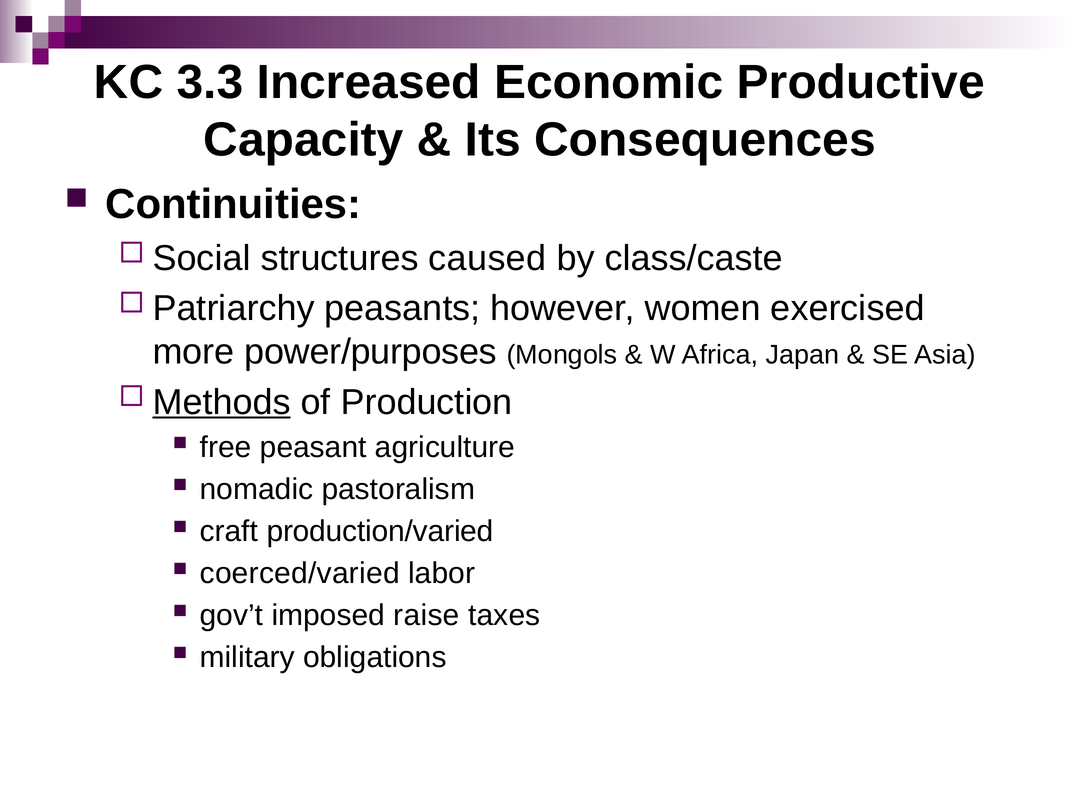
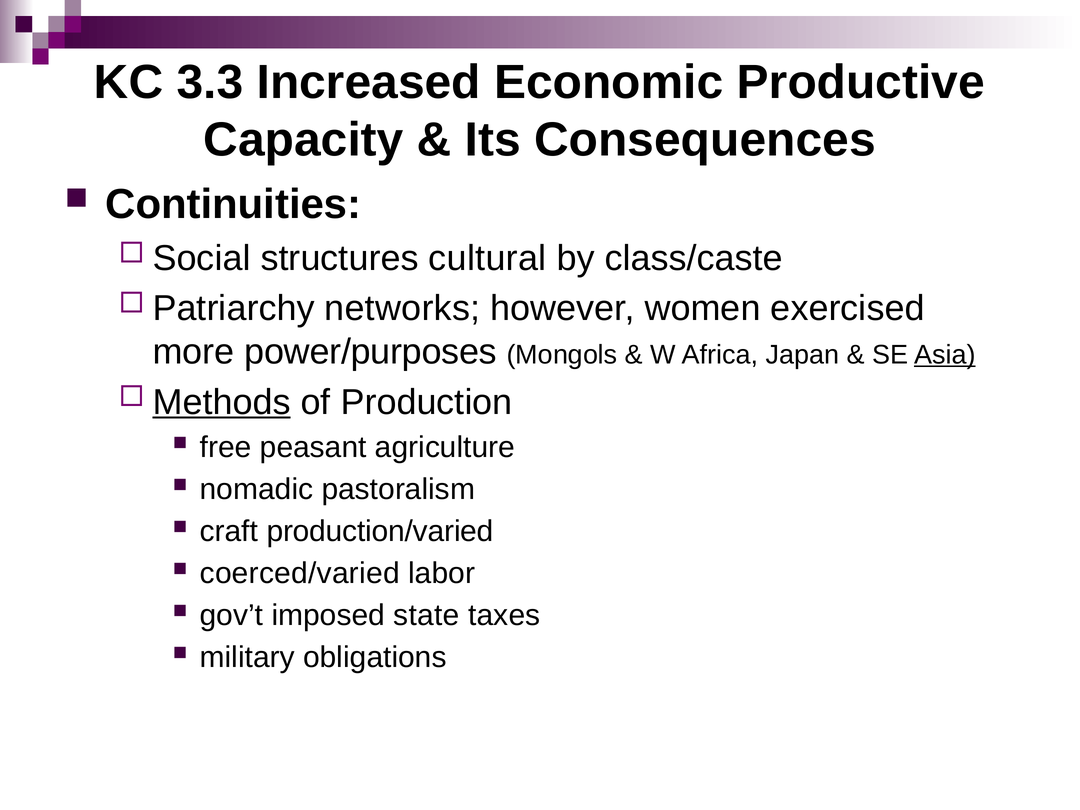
caused: caused -> cultural (487, 258)
peasants: peasants -> networks (402, 309)
Asia underline: none -> present (945, 355)
raise: raise -> state (427, 615)
